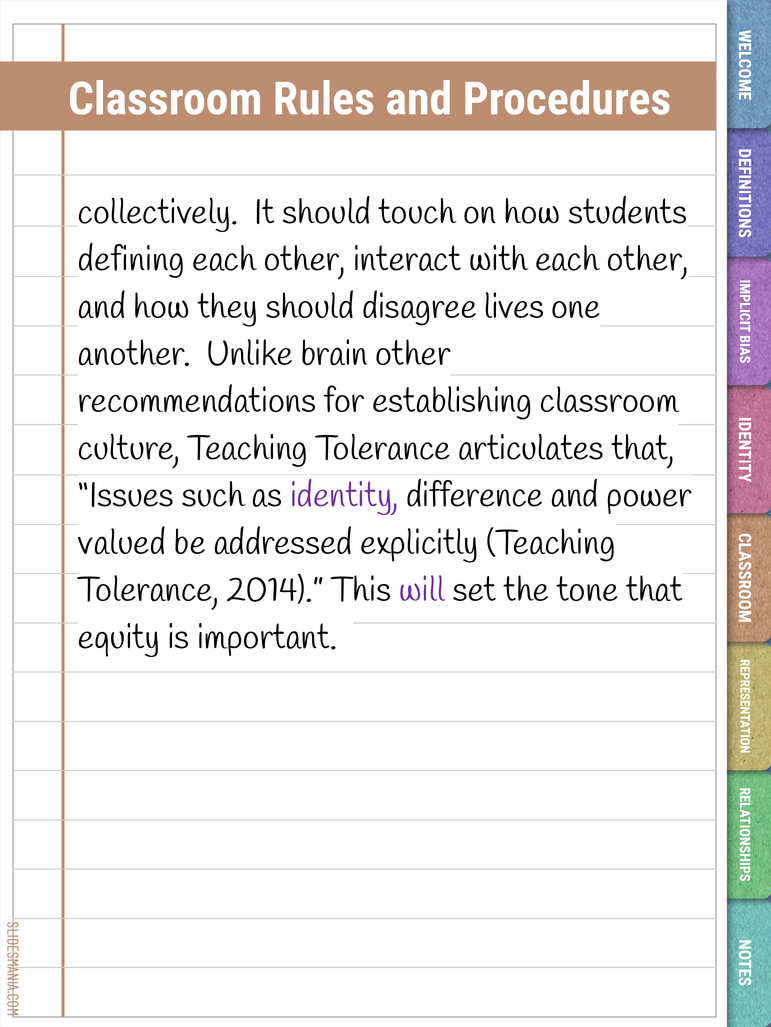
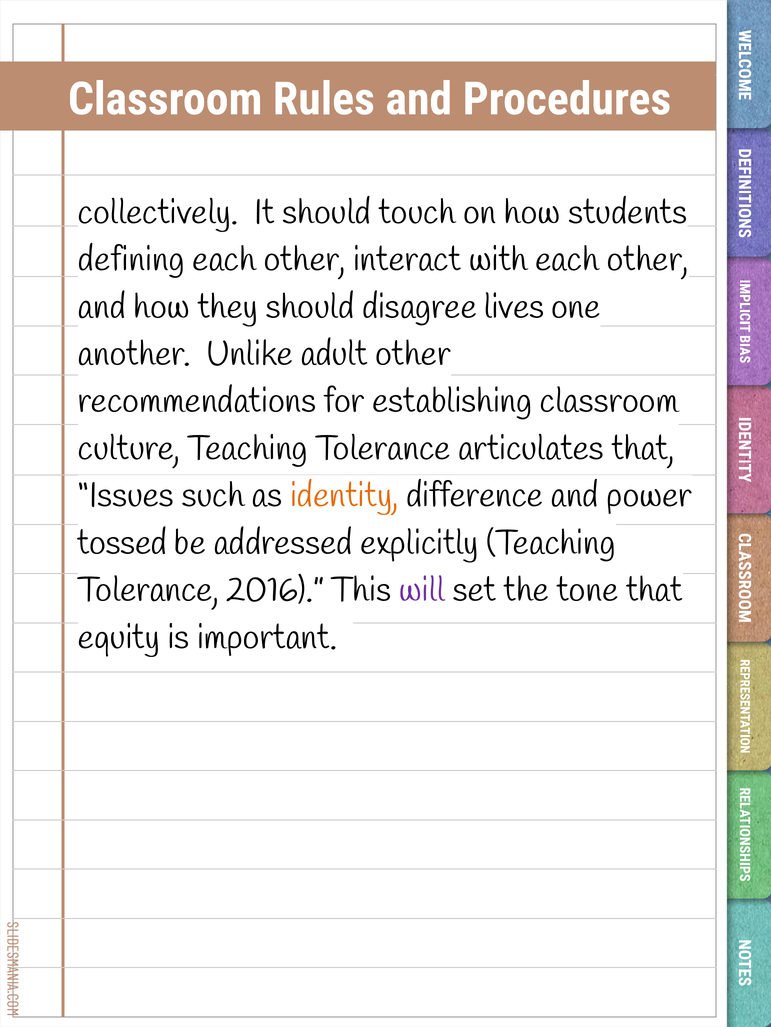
brain: brain -> adult (334, 354)
identity colour: purple -> orange (344, 496)
valued: valued -> tossed (122, 543)
2014: 2014 -> 2016 (275, 591)
